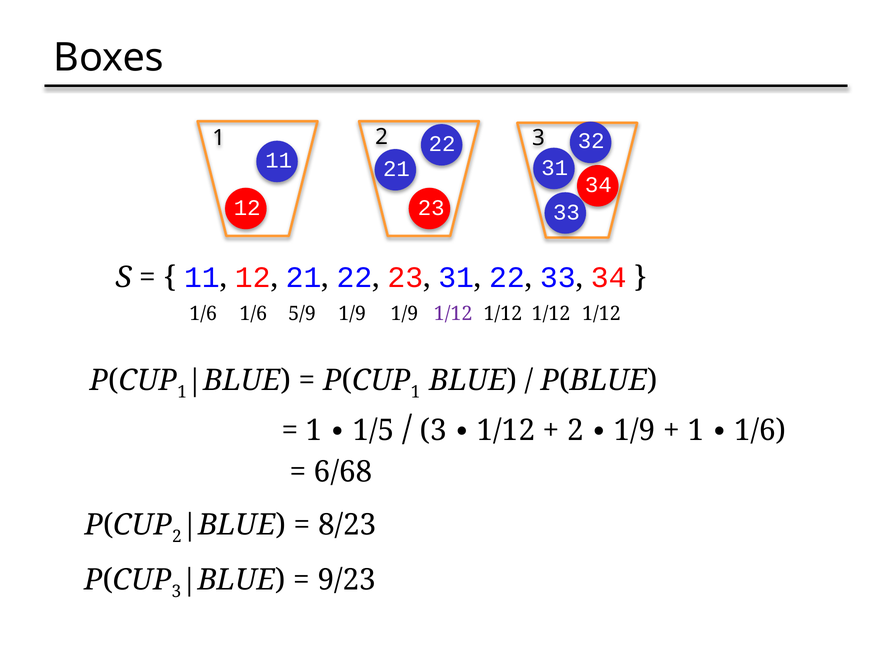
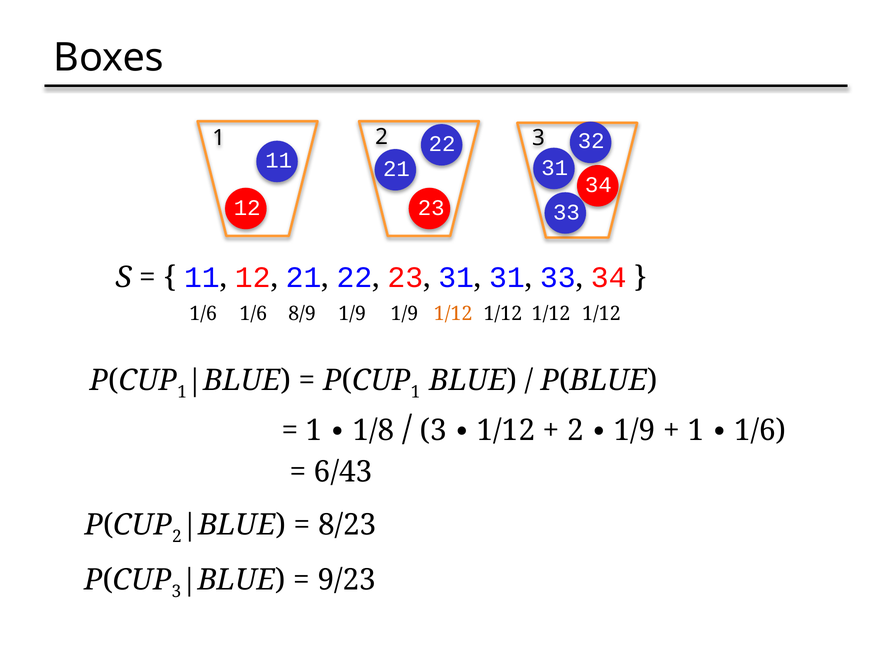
22: 22 -> 31 (507, 277)
5/9: 5/9 -> 8/9 (302, 314)
1/12 colour: purple -> orange (453, 314)
1/5: 1/5 -> 1/8 (374, 430)
6/68: 6/68 -> 6/43 (343, 472)
